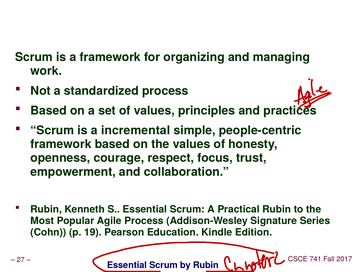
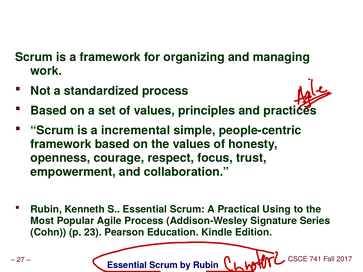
Practical Rubin: Rubin -> Using (277, 209)
19: 19 -> 23 (93, 232)
